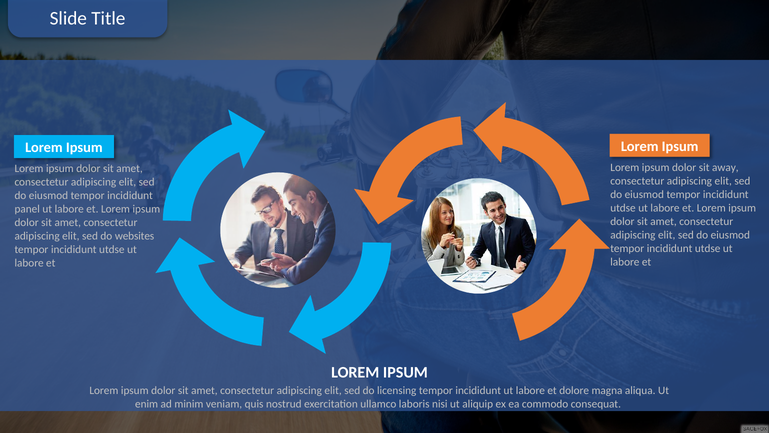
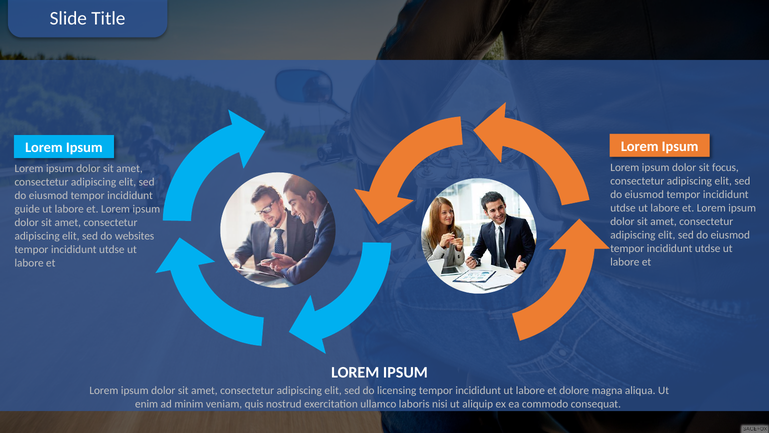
away: away -> focus (725, 167)
panel: panel -> guide (27, 209)
